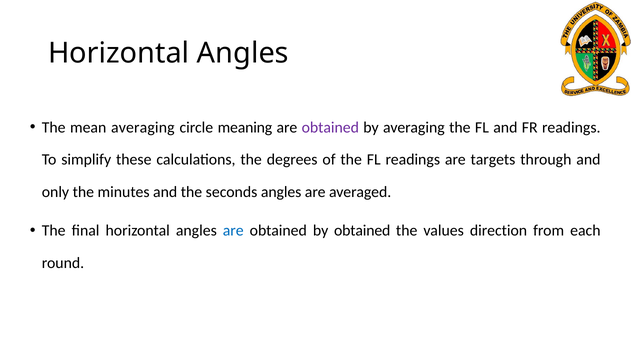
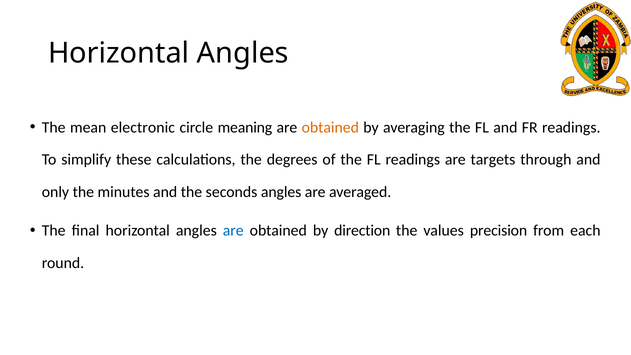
mean averaging: averaging -> electronic (143, 128)
obtained colour: purple -> orange (330, 128)
by obtained: obtained -> direction (362, 231)
direction: direction -> precision (499, 231)
